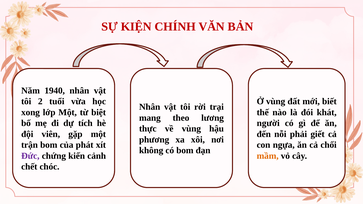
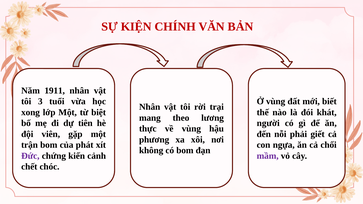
1940: 1940 -> 1911 (55, 91)
2: 2 -> 3 (40, 102)
tích: tích -> tiên (85, 123)
mầm colour: orange -> purple (268, 156)
